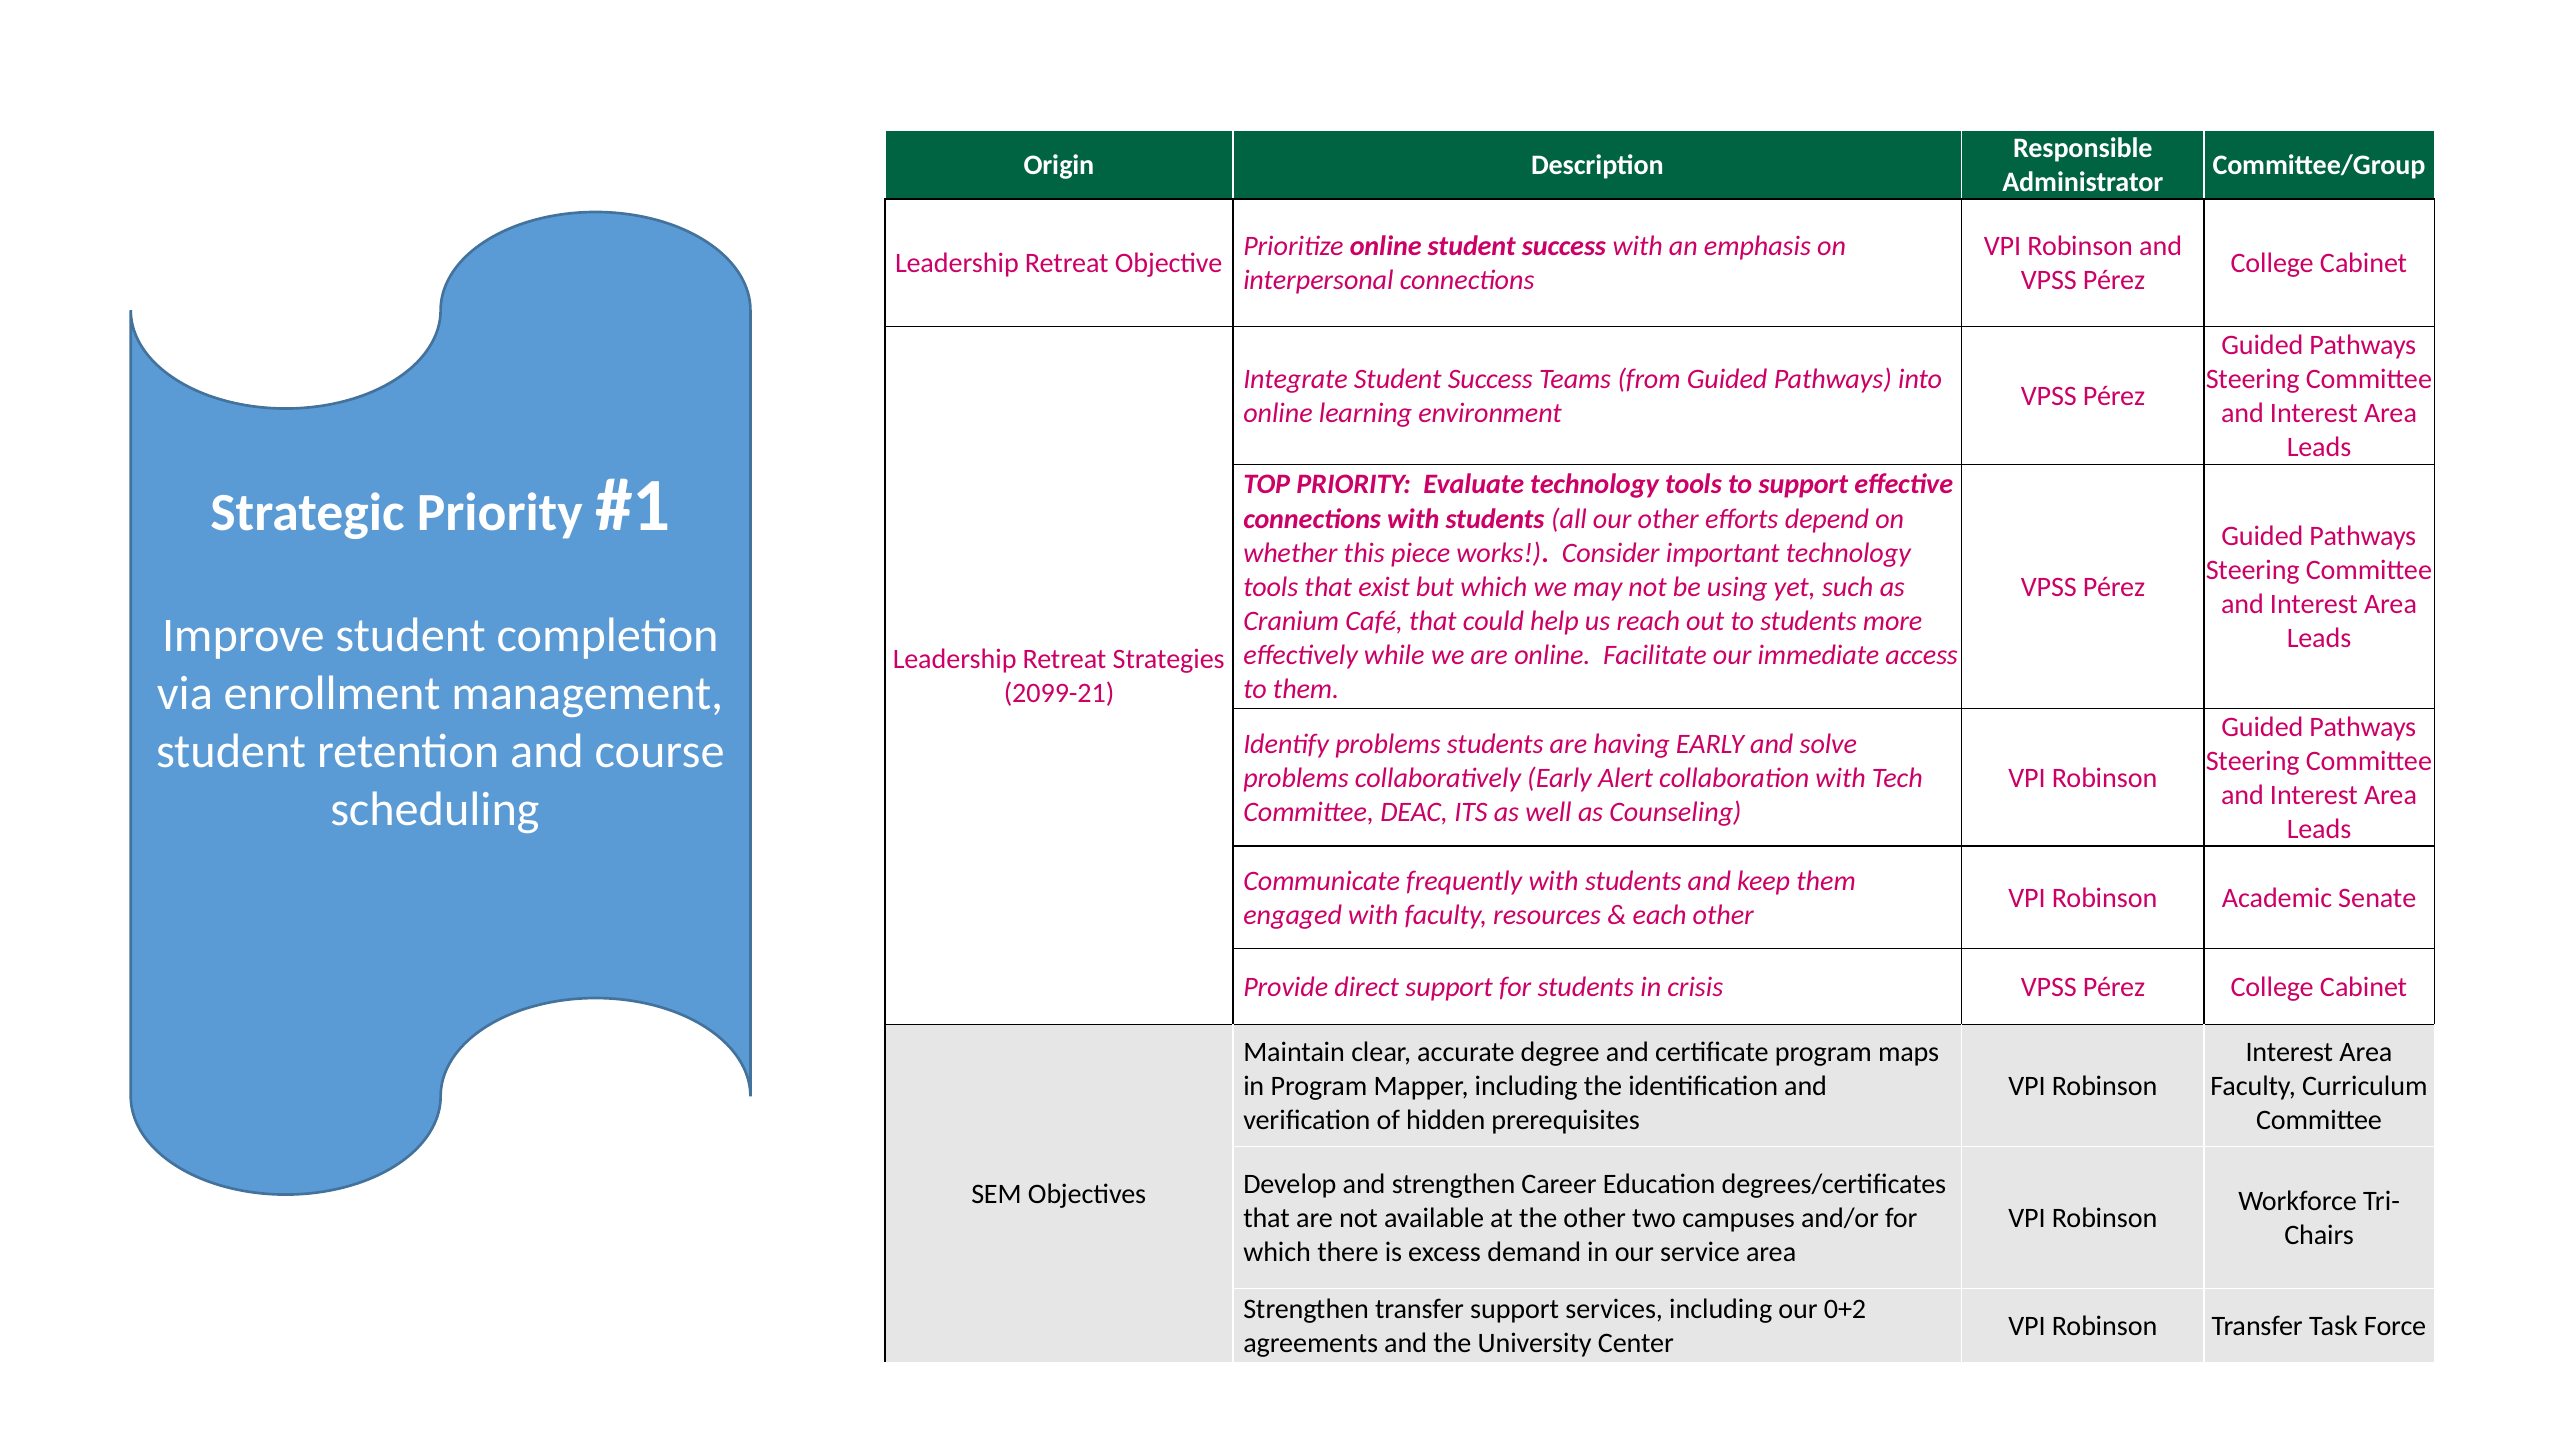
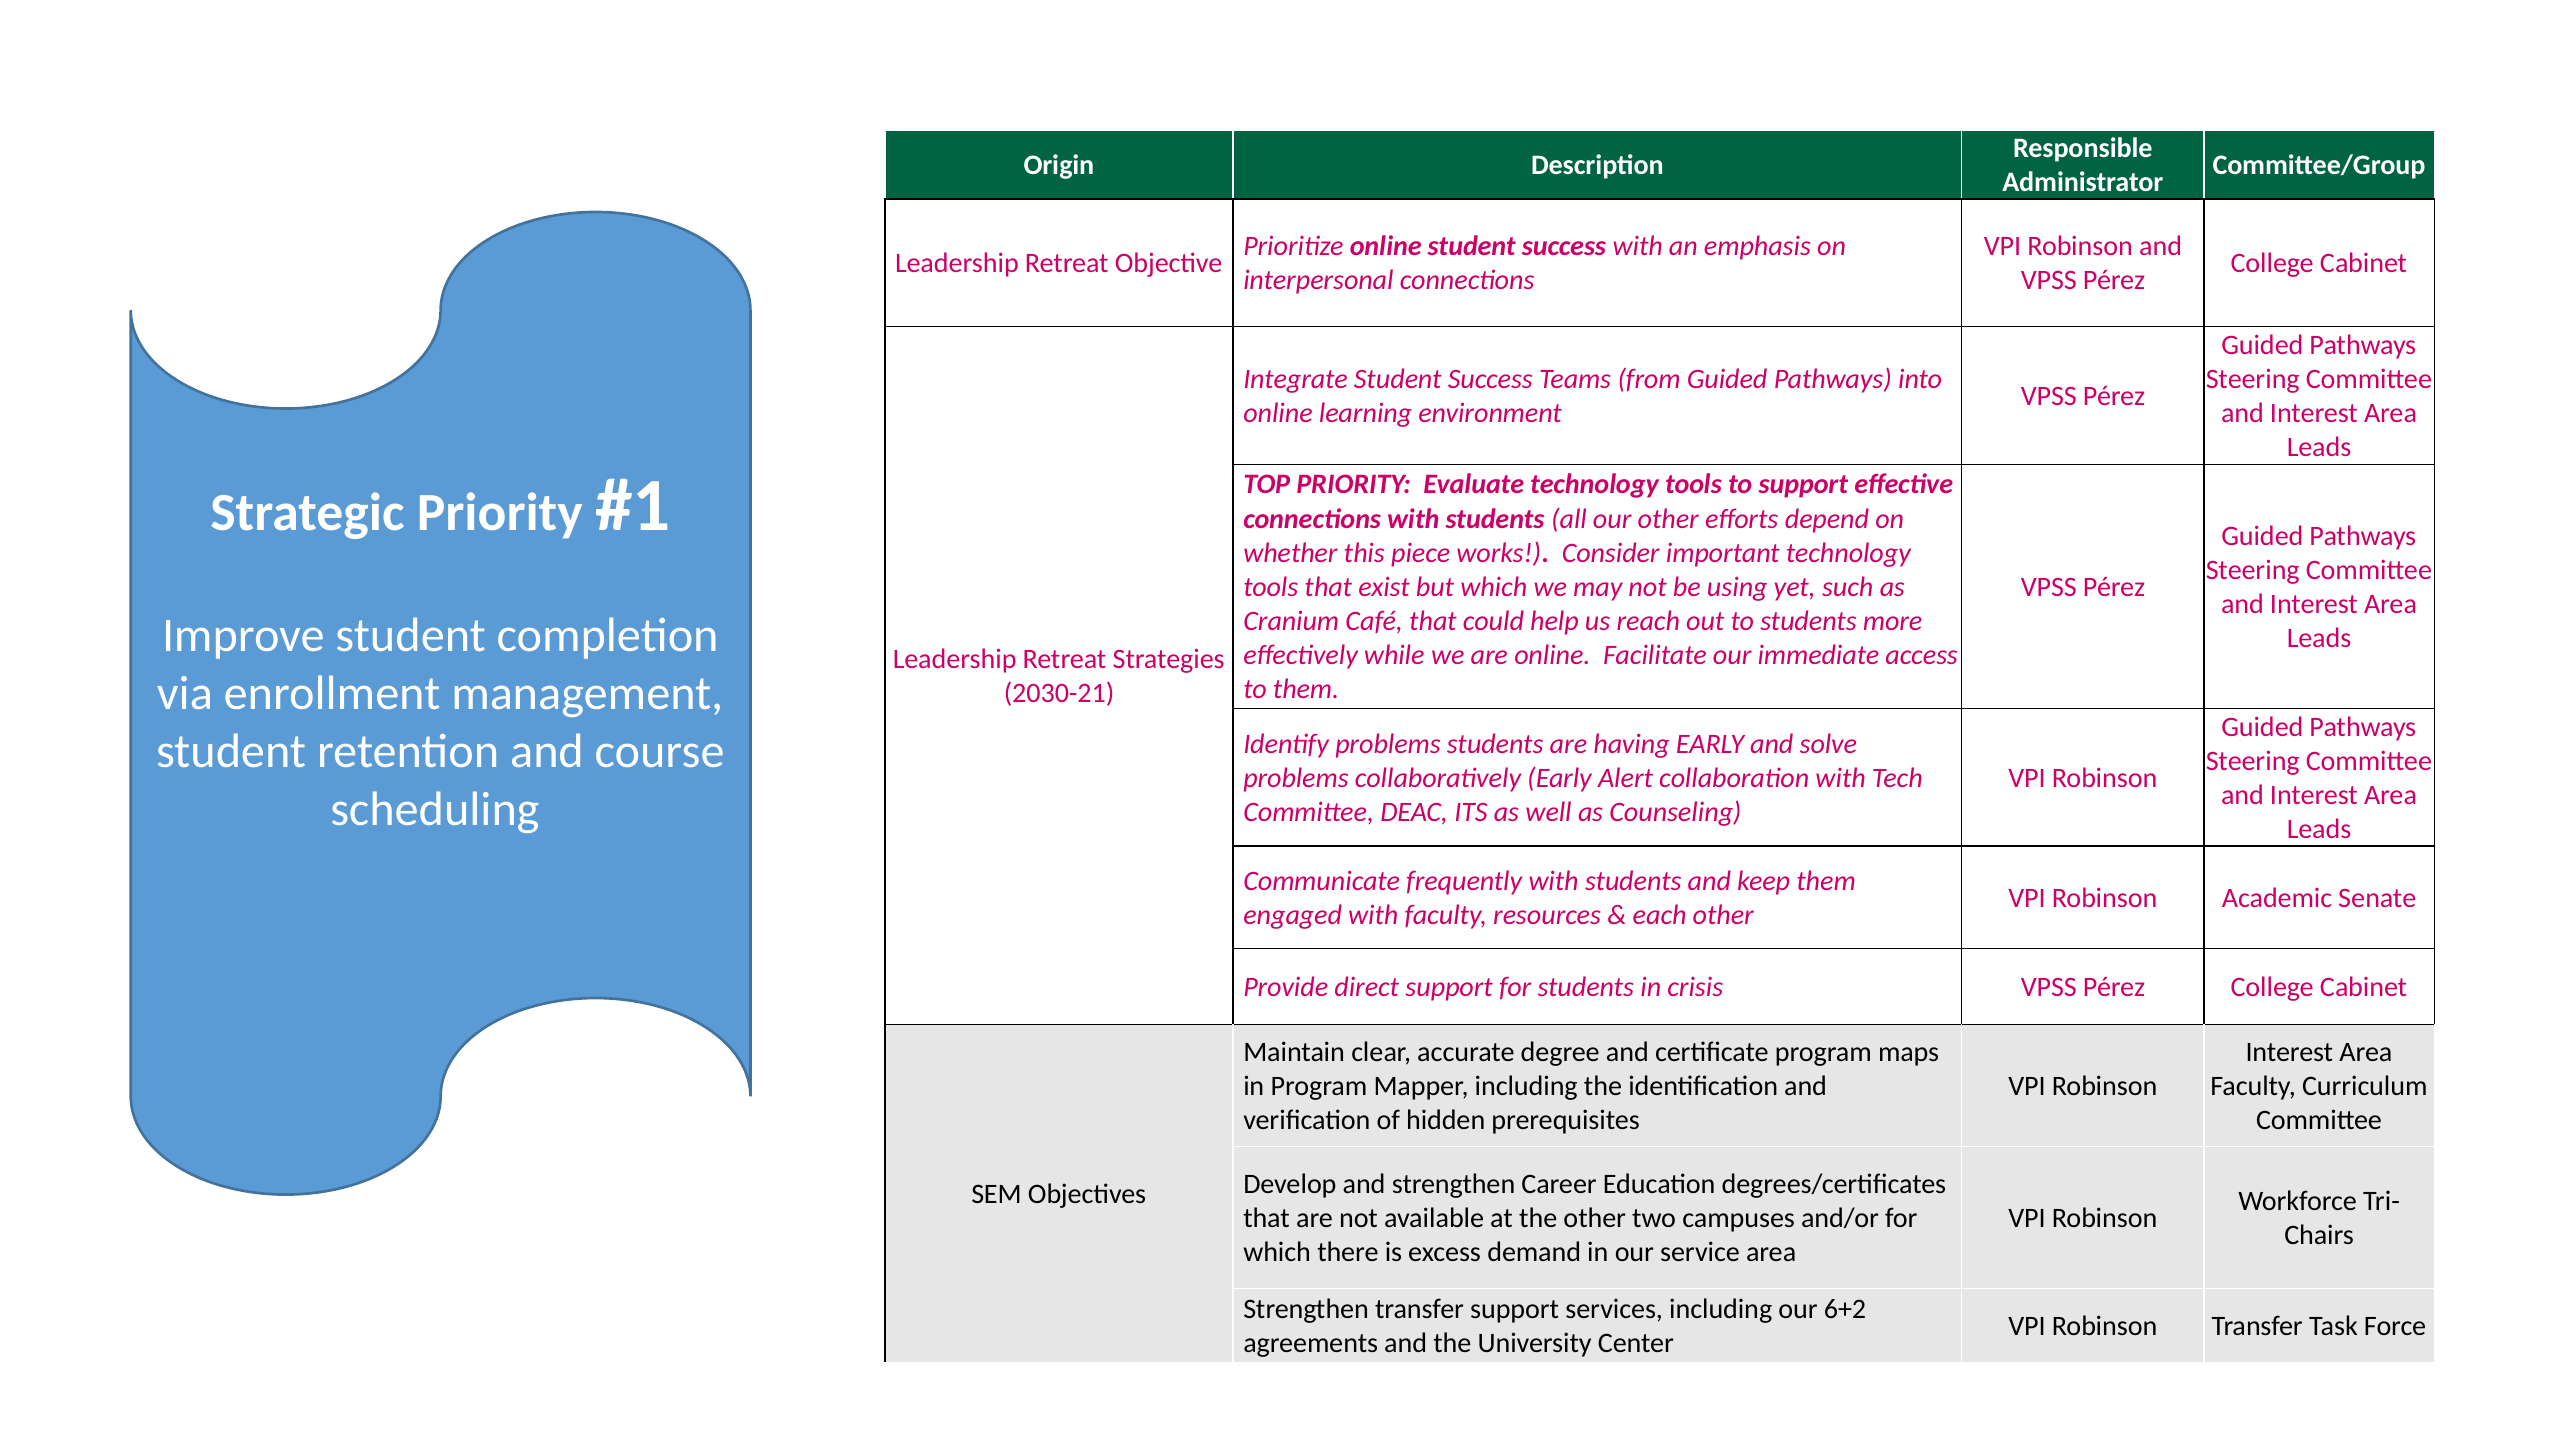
2099-21: 2099-21 -> 2030-21 (1059, 694)
0+2: 0+2 -> 6+2 (1845, 1309)
